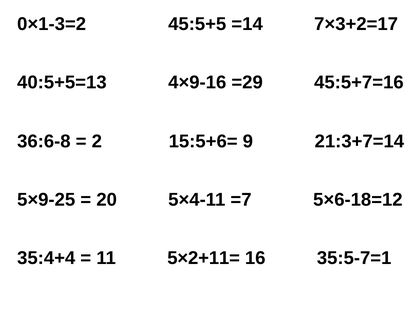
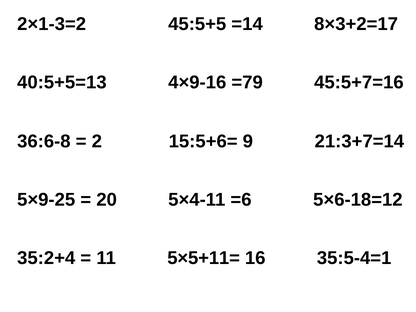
0×1-3=2: 0×1-3=2 -> 2×1-3=2 (52, 24)
7×3+2=17: 7×3+2=17 -> 8×3+2=17 (356, 24)
=29: =29 -> =79 (247, 82)
=7: =7 -> =6 (241, 200)
35:4+4: 35:4+4 -> 35:2+4 (46, 258)
5×2+11=: 5×2+11= -> 5×5+11= (204, 258)
35:5-7=1: 35:5-7=1 -> 35:5-4=1 (354, 258)
